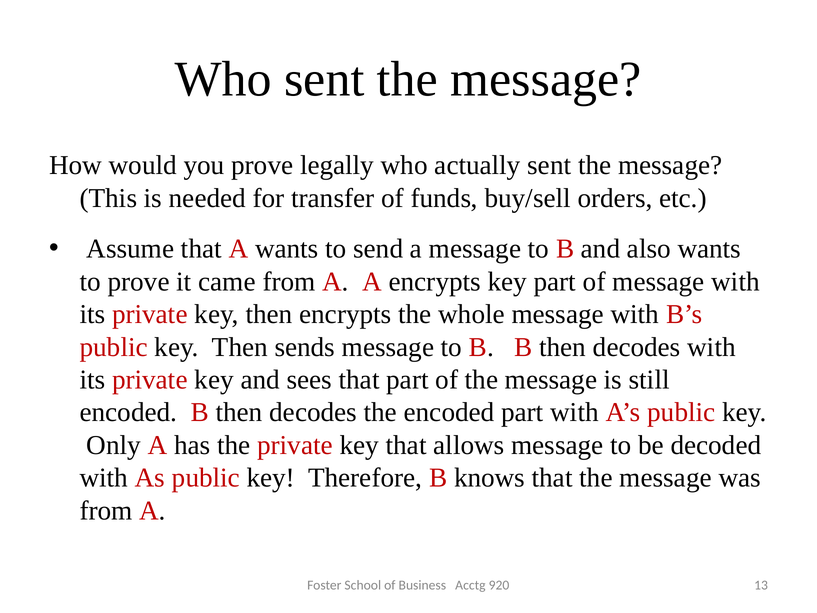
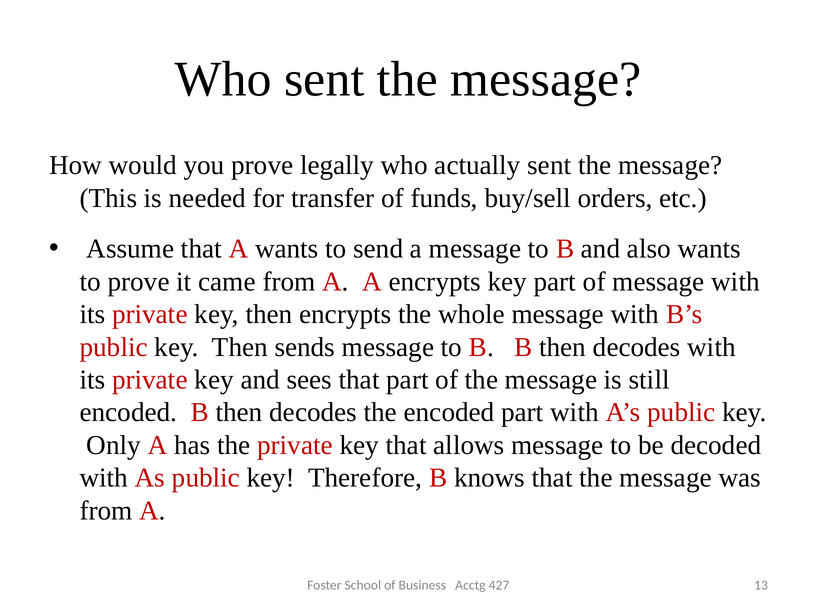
920: 920 -> 427 (499, 585)
